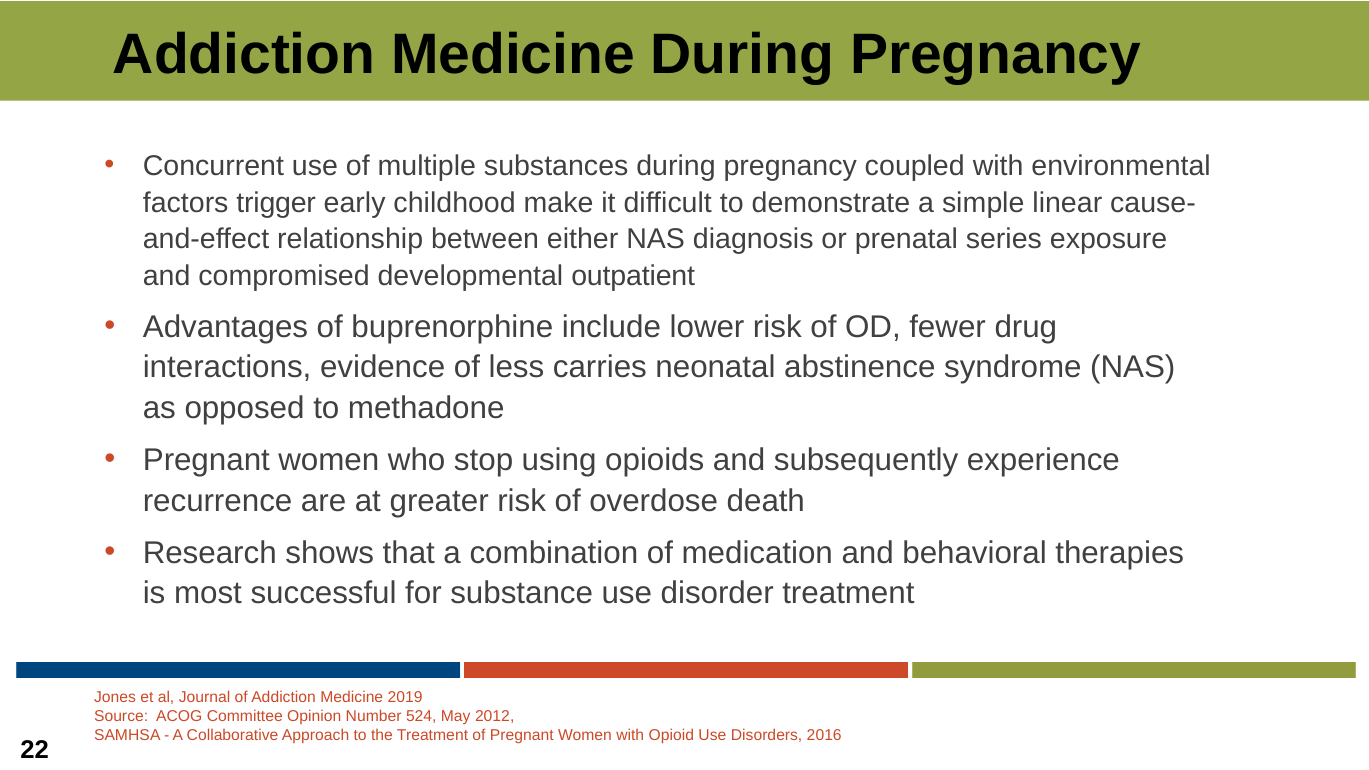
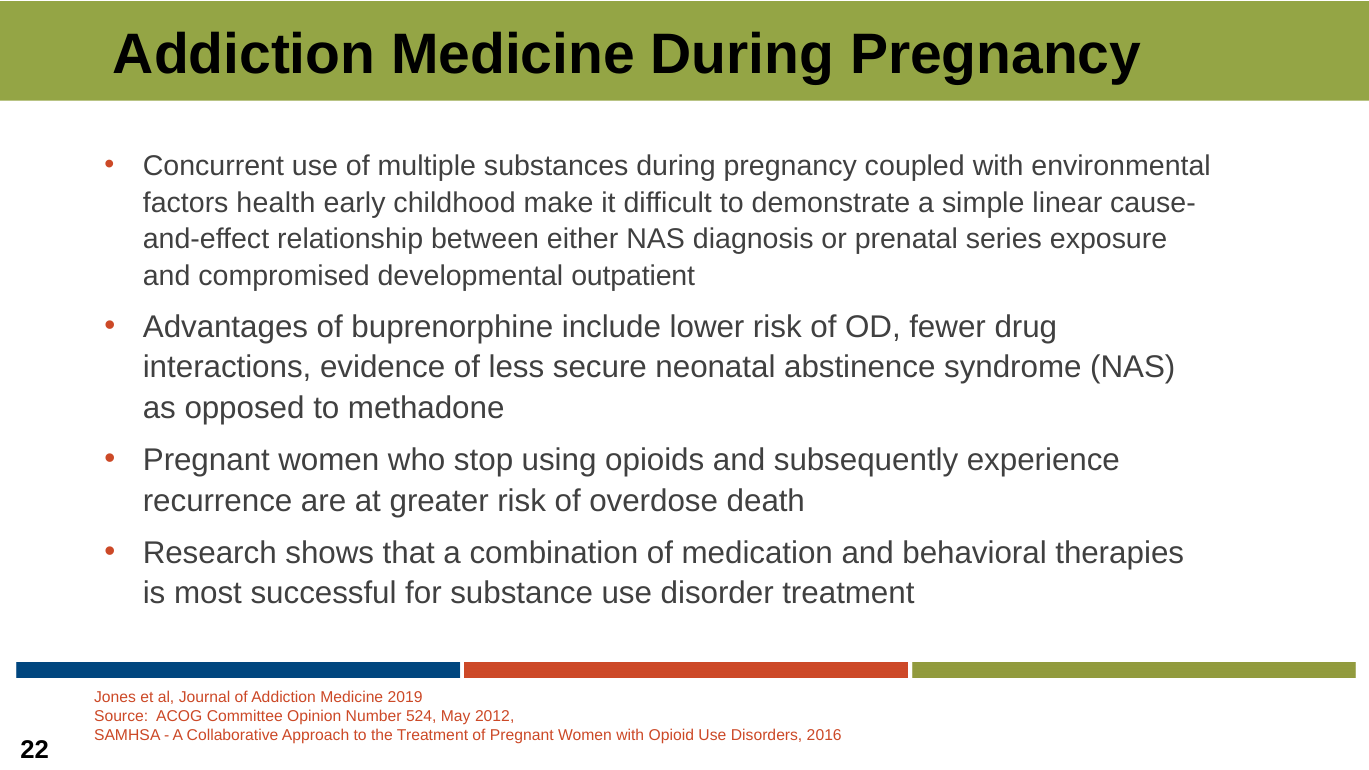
trigger: trigger -> health (276, 203)
carries: carries -> secure (600, 368)
